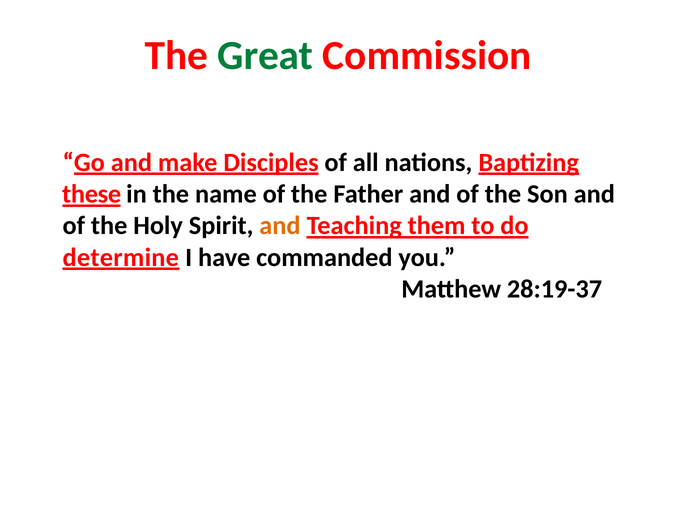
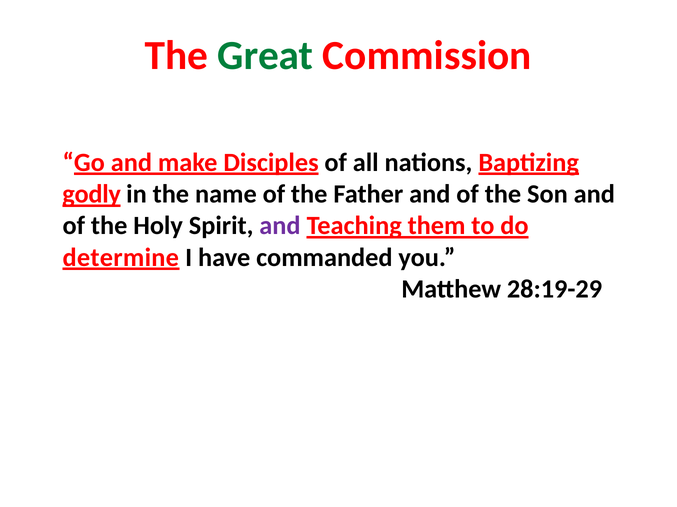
these: these -> godly (92, 194)
and colour: orange -> purple (280, 226)
28:19-37: 28:19-37 -> 28:19-29 (555, 289)
